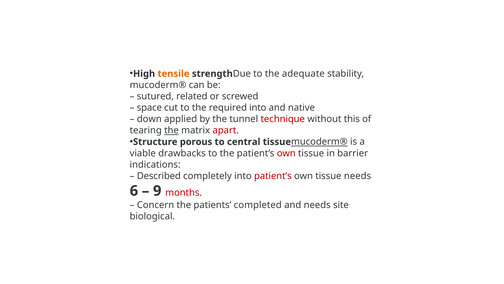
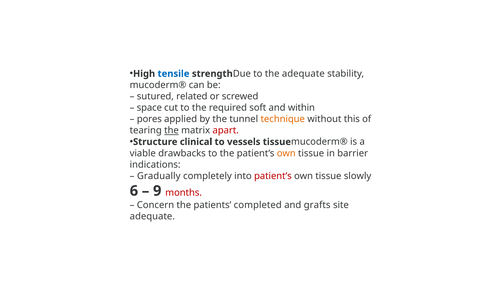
tensile colour: orange -> blue (173, 74)
required into: into -> soft (258, 108)
native: native -> within (301, 108)
down: down -> pores (149, 119)
technique colour: red -> orange (283, 119)
porous: porous -> clinical (196, 142)
central: central -> vessels (244, 142)
mucoderm® underline: present -> none (319, 142)
own colour: red -> orange (286, 153)
Described: Described -> Gradually (159, 176)
tissue needs: needs -> slowly (358, 176)
and needs: needs -> grafts (317, 205)
biological: biological -> adequate (152, 216)
